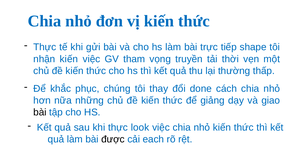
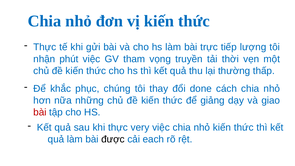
shape: shape -> lượng (253, 47)
nhận kiến: kiến -> phút (69, 59)
bài colour: black -> red (40, 112)
look: look -> very (140, 127)
